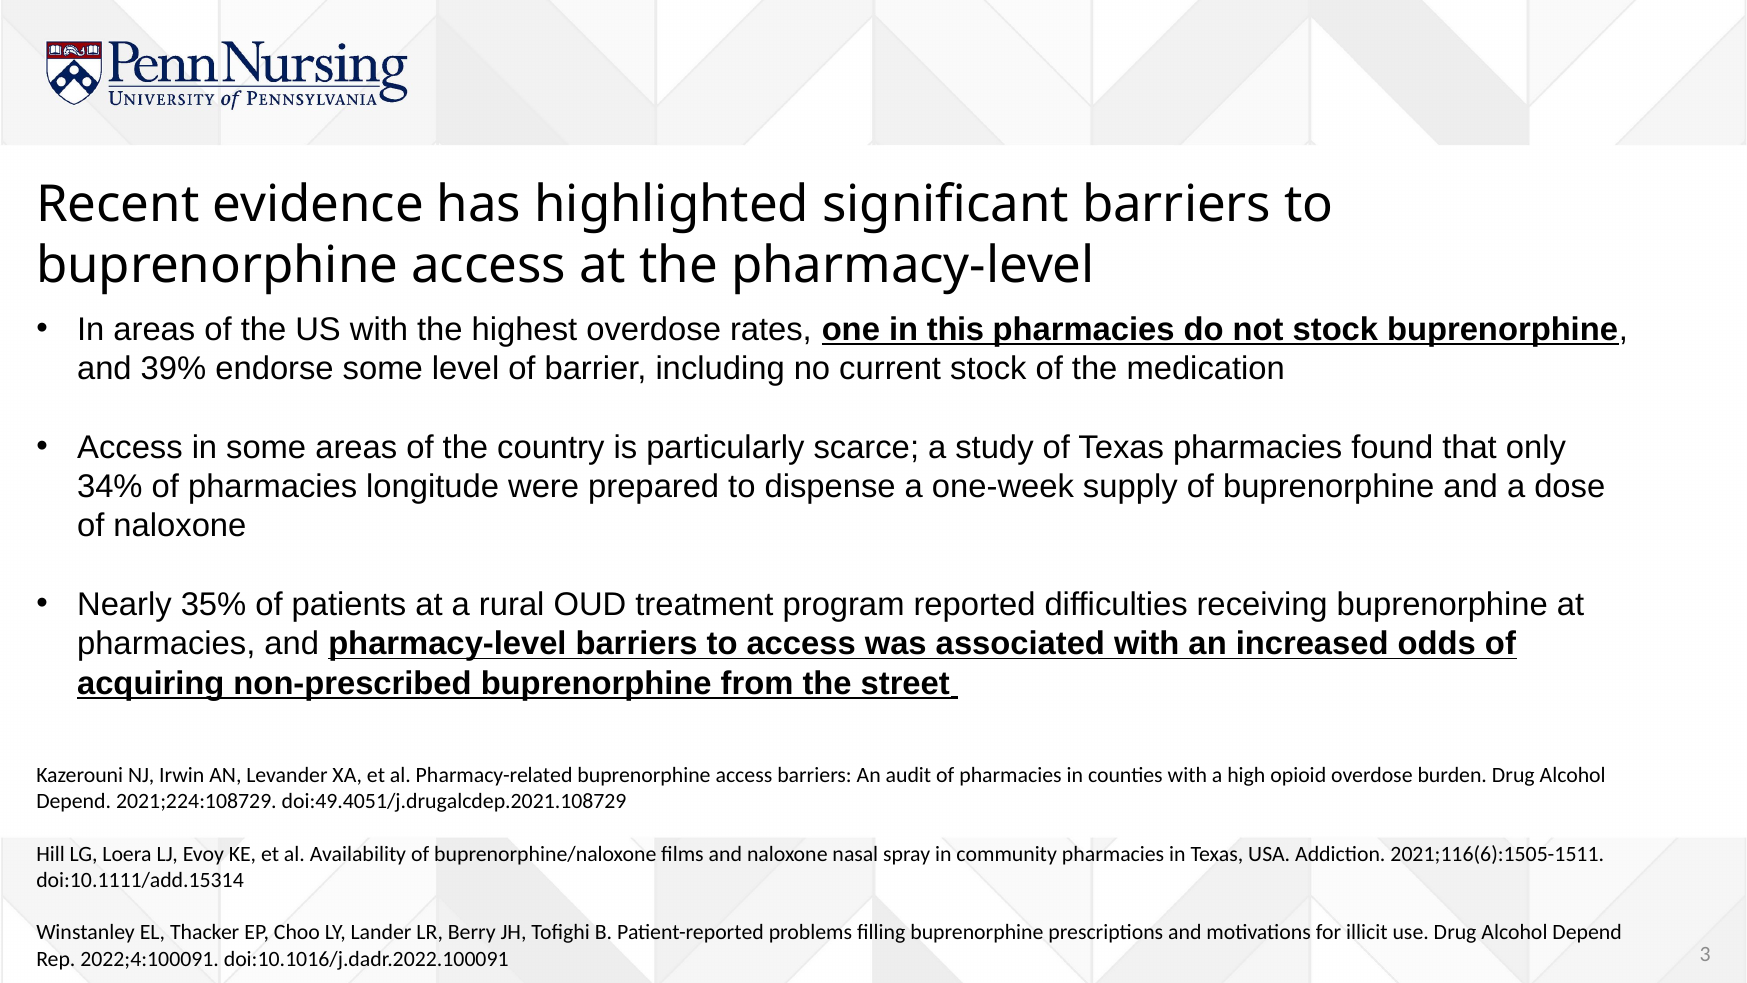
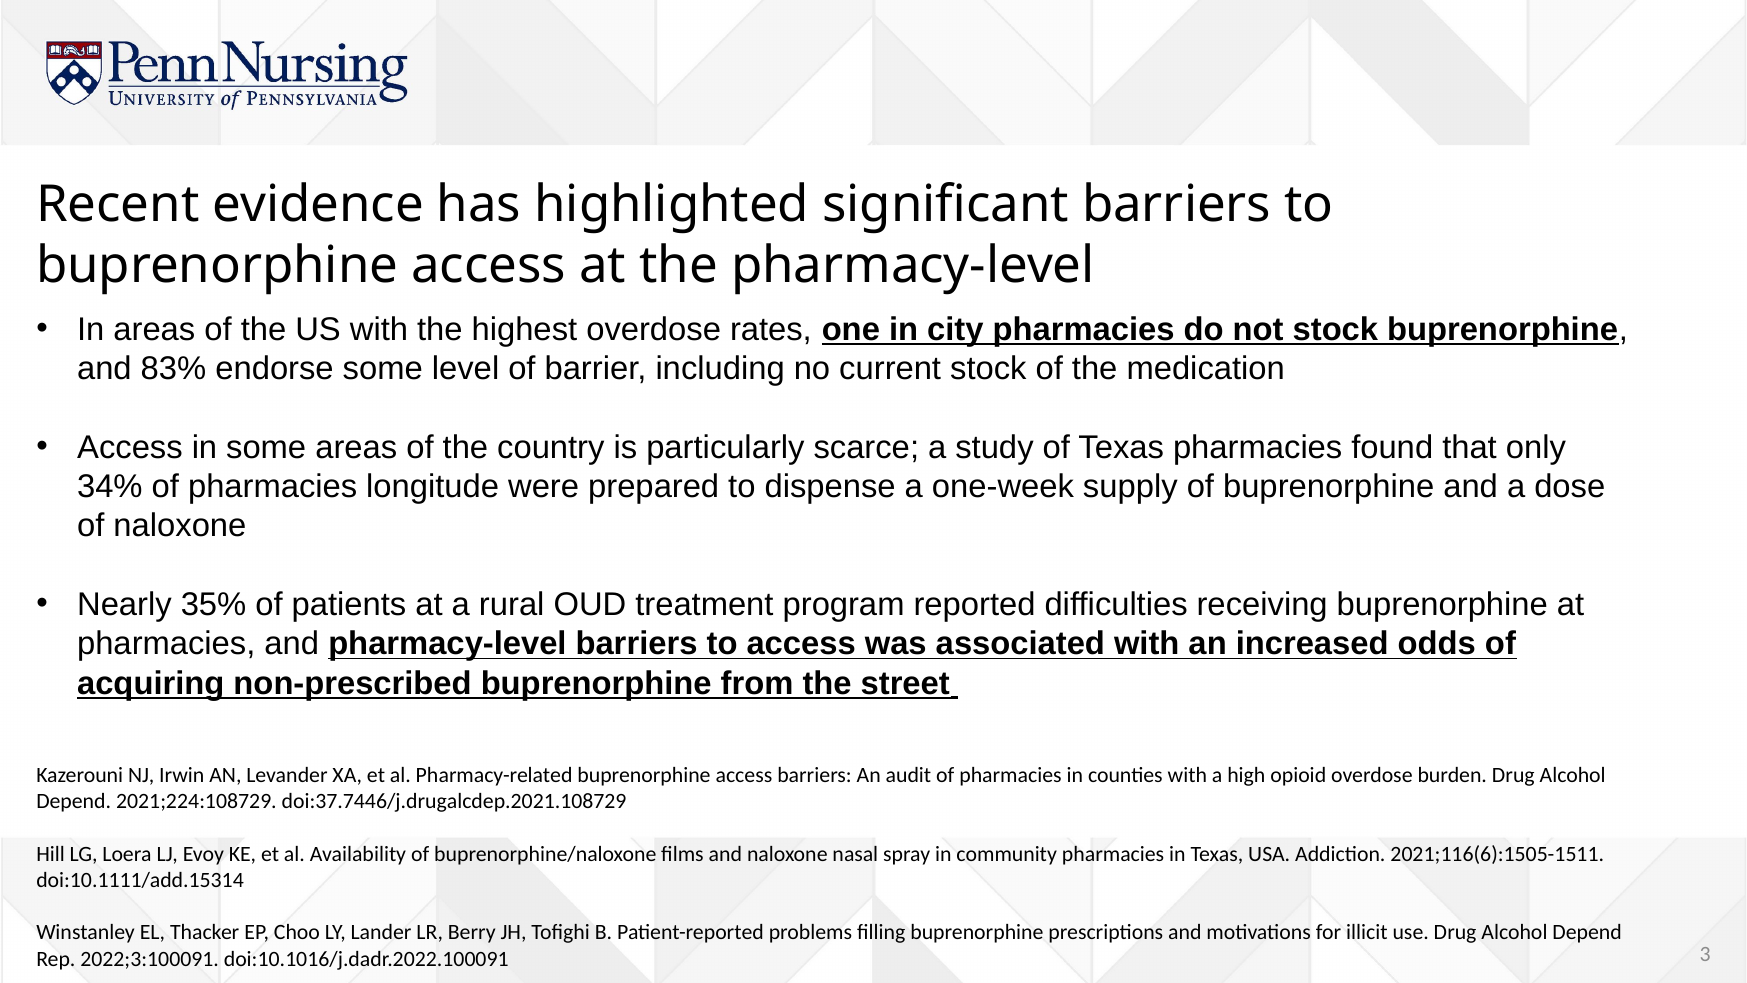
this: this -> city (955, 329)
39%: 39% -> 83% (174, 369)
doi:49.4051/j.drugalcdep.2021.108729: doi:49.4051/j.drugalcdep.2021.108729 -> doi:37.7446/j.drugalcdep.2021.108729 (454, 801)
2022;4:100091: 2022;4:100091 -> 2022;3:100091 (150, 959)
